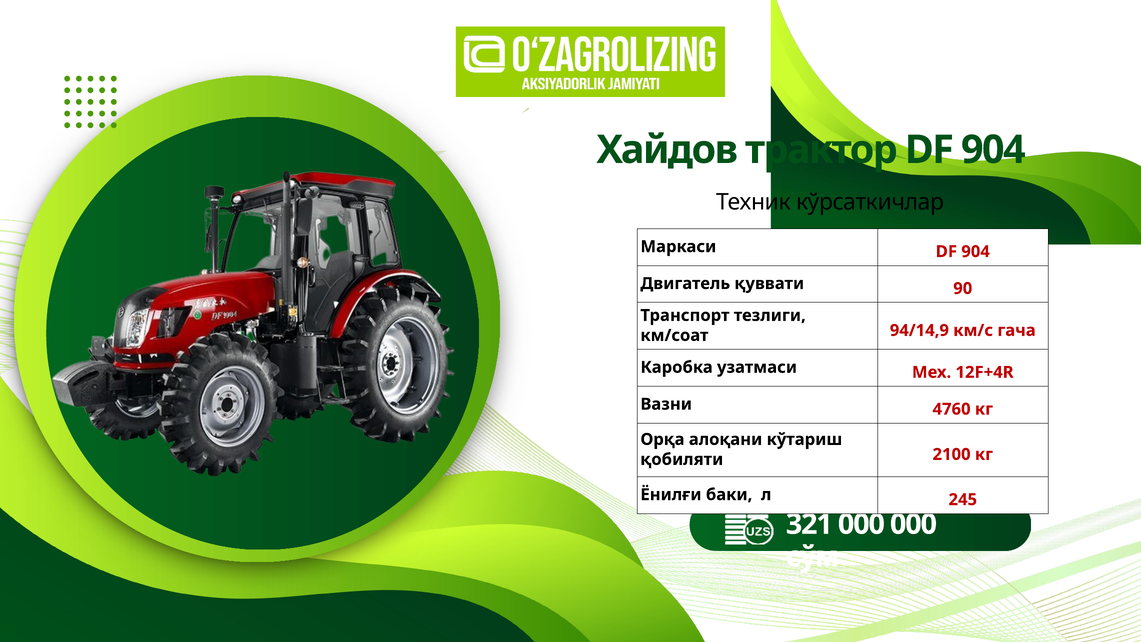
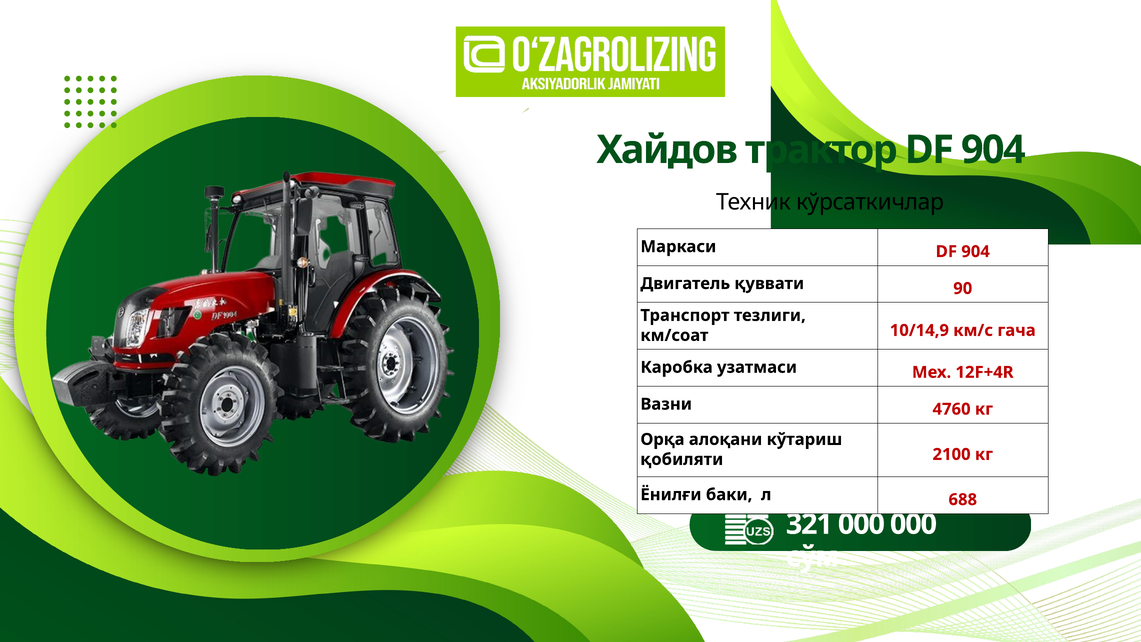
94/14,9: 94/14,9 -> 10/14,9 (919, 330)
245: 245 -> 688 (963, 499)
